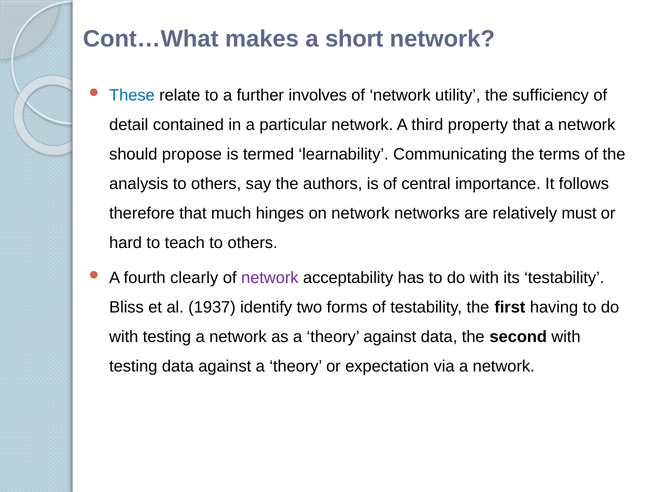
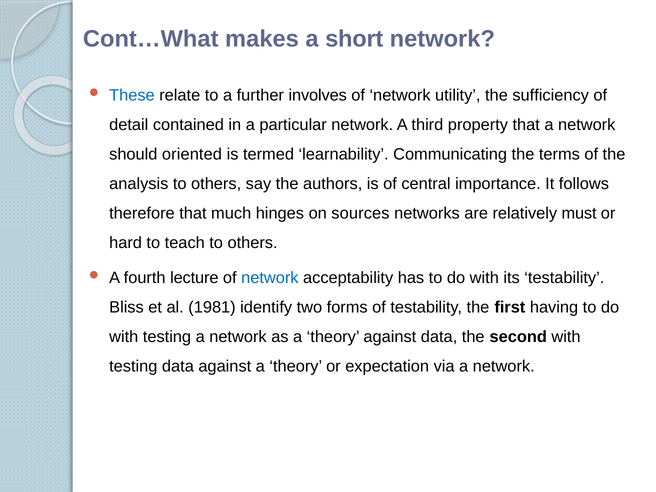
propose: propose -> oriented (192, 154)
on network: network -> sources (360, 213)
clearly: clearly -> lecture (194, 278)
network colour: purple -> blue (270, 278)
1937: 1937 -> 1981 (212, 307)
